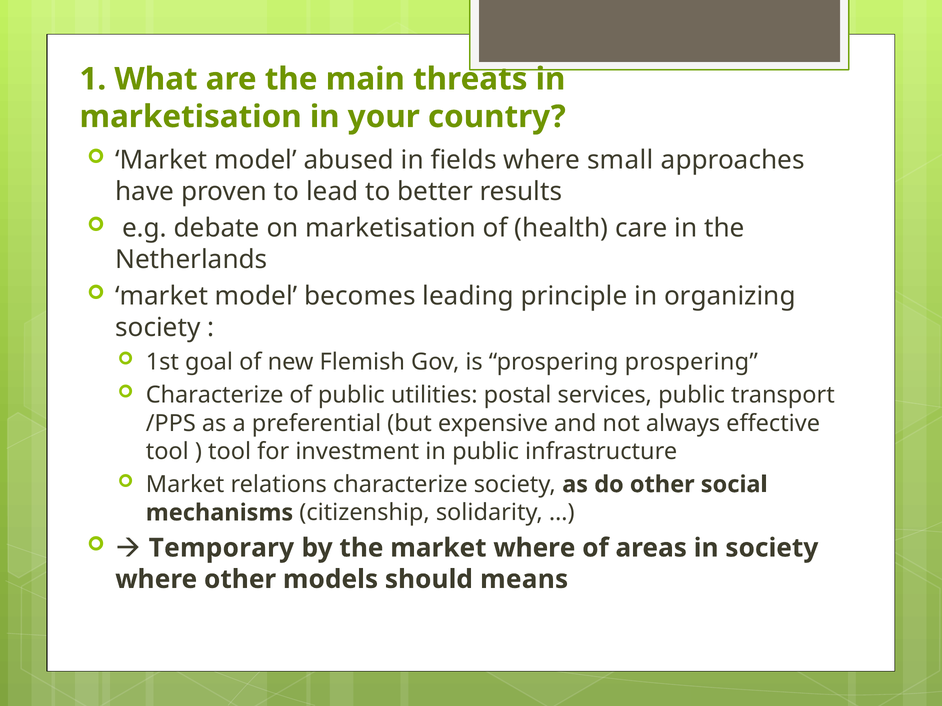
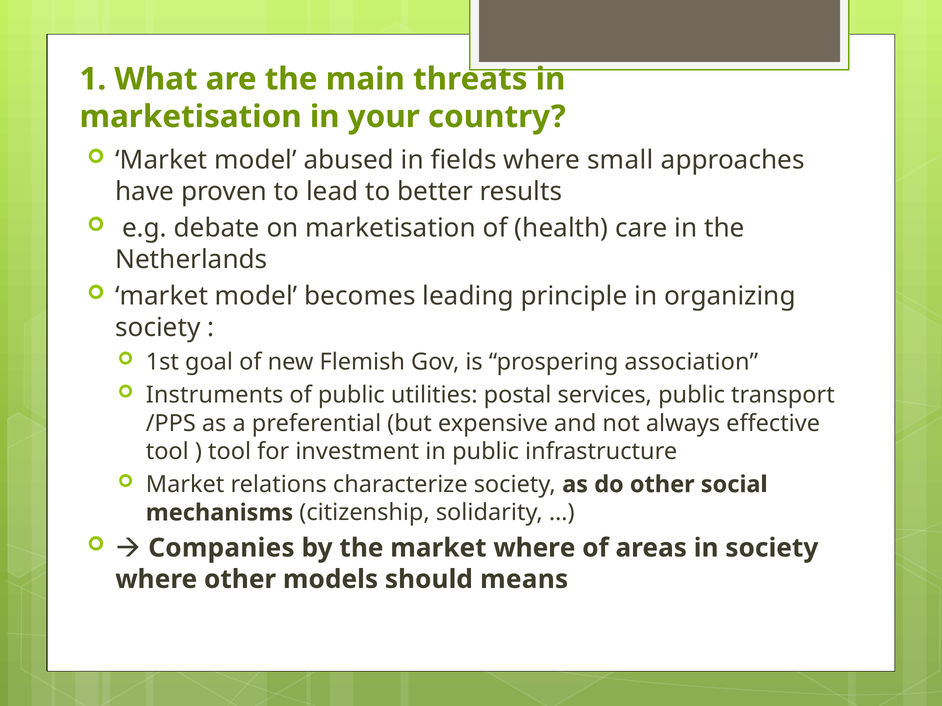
prospering prospering: prospering -> association (691, 362)
Characterize: Characterize -> Instruments (215, 395)
Temporary: Temporary -> Companies (221, 548)
